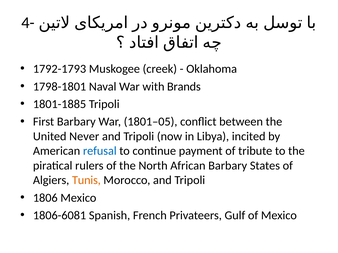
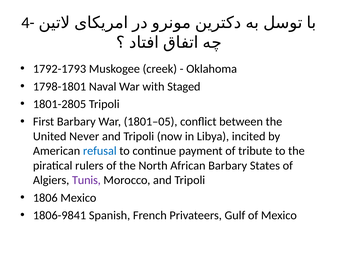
Brands: Brands -> Staged (184, 87)
1801-1885: 1801-1885 -> 1801-2805 (60, 104)
Tunis colour: orange -> purple (86, 181)
1806-6081: 1806-6081 -> 1806-9841 (60, 216)
